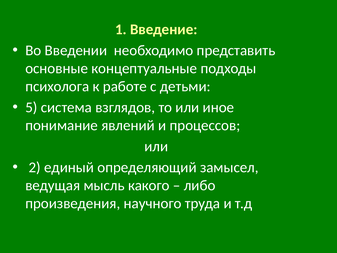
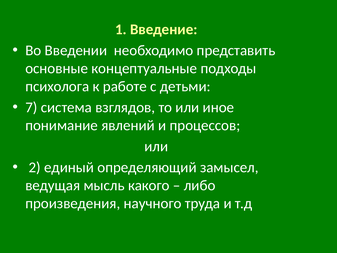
5: 5 -> 7 (31, 107)
